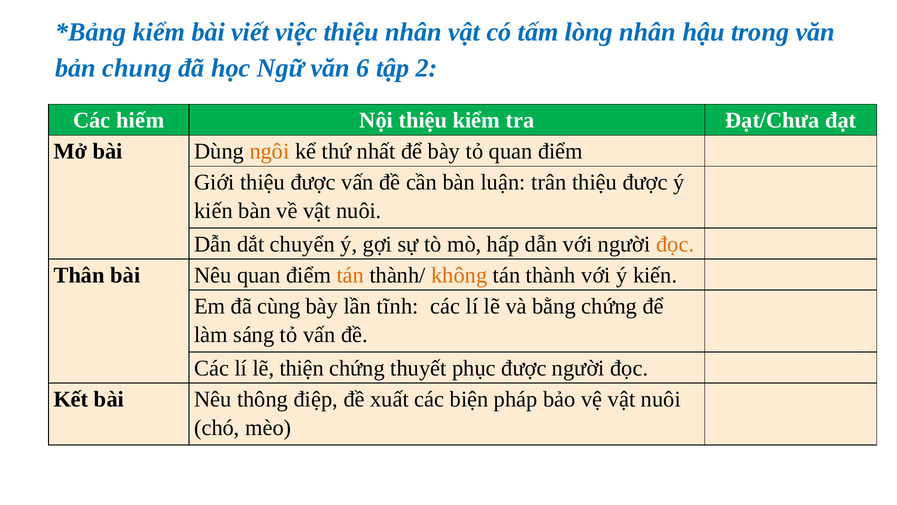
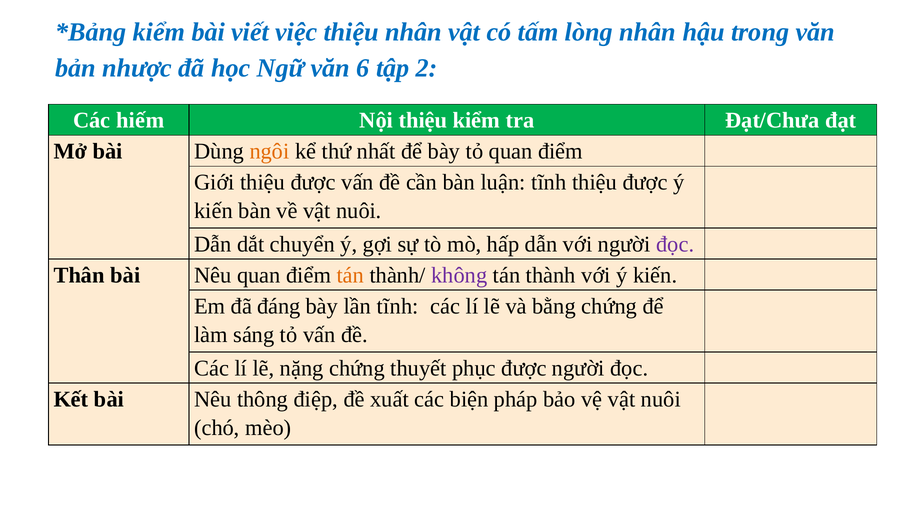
chung: chung -> nhược (137, 68)
luận trân: trân -> tĩnh (549, 182)
đọc colour: orange -> purple (675, 244)
không colour: orange -> purple (459, 275)
cùng: cùng -> đáng (279, 306)
thiện: thiện -> nặng (302, 368)
